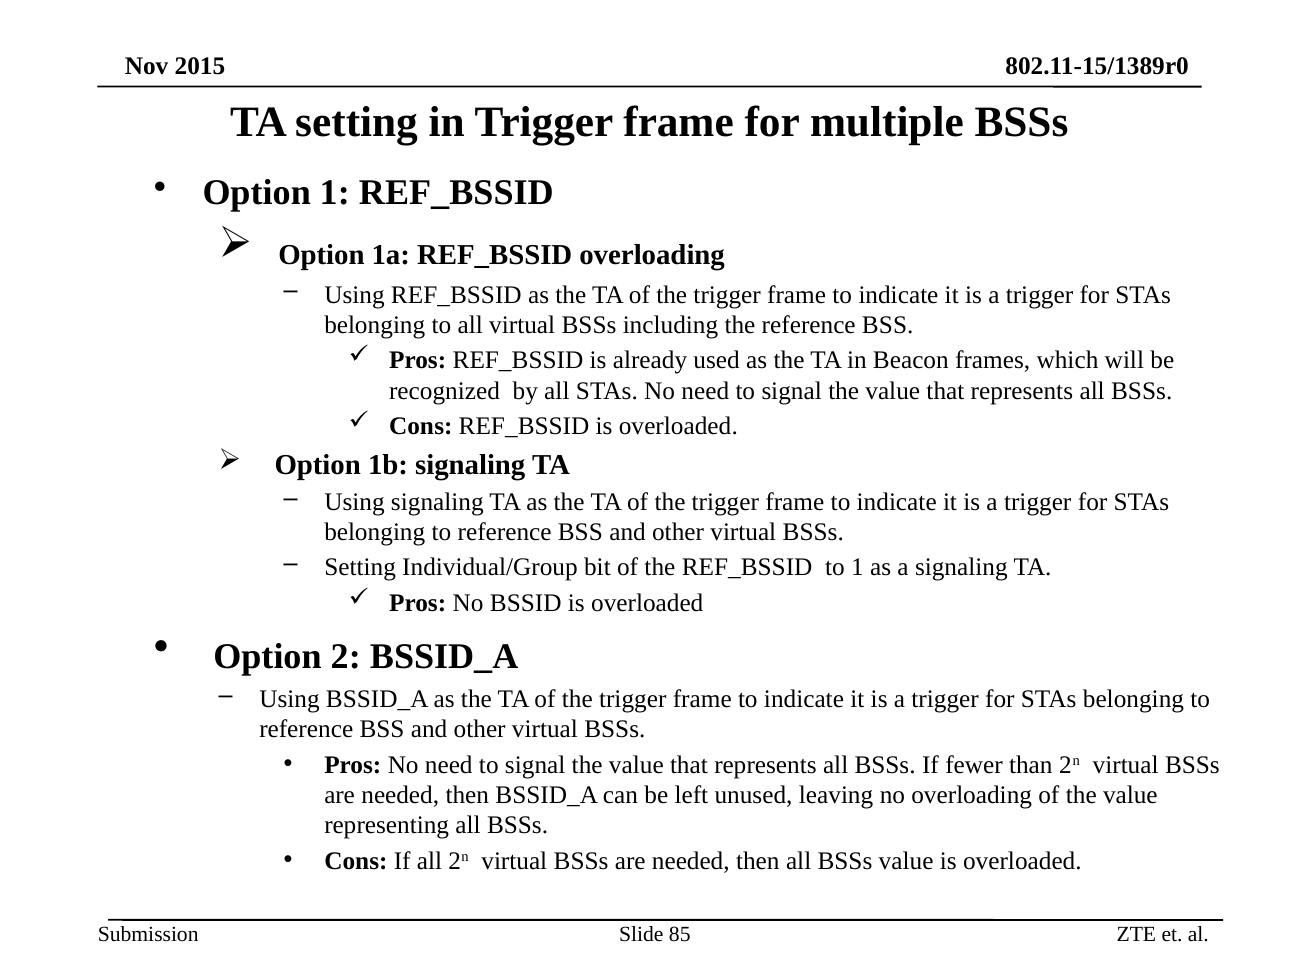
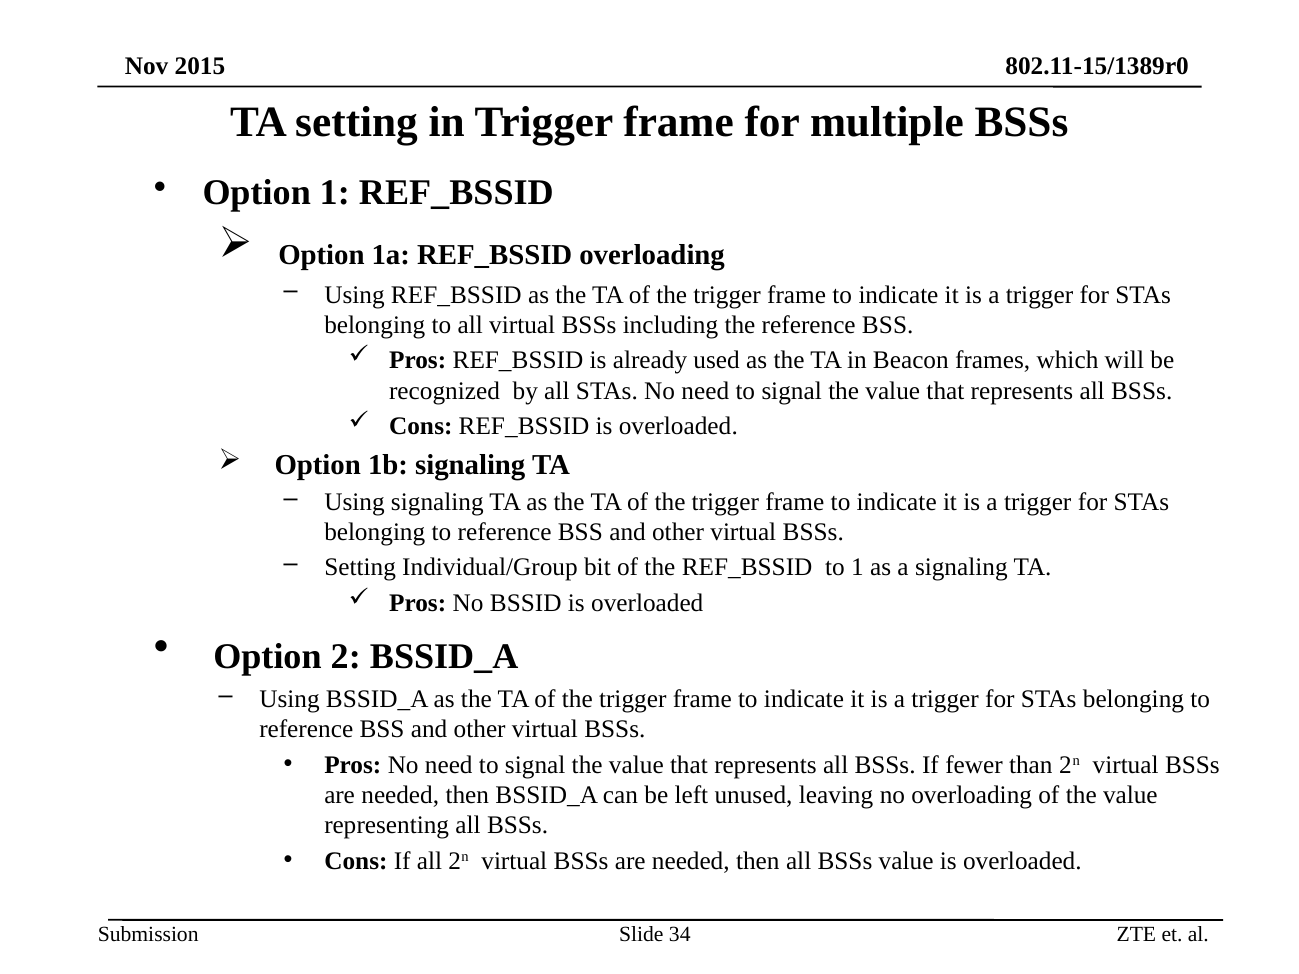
85: 85 -> 34 (680, 934)
